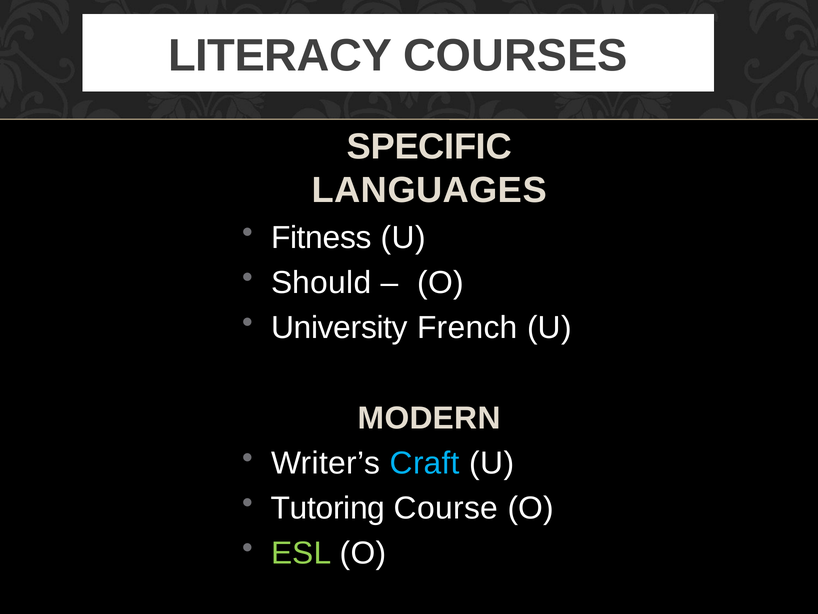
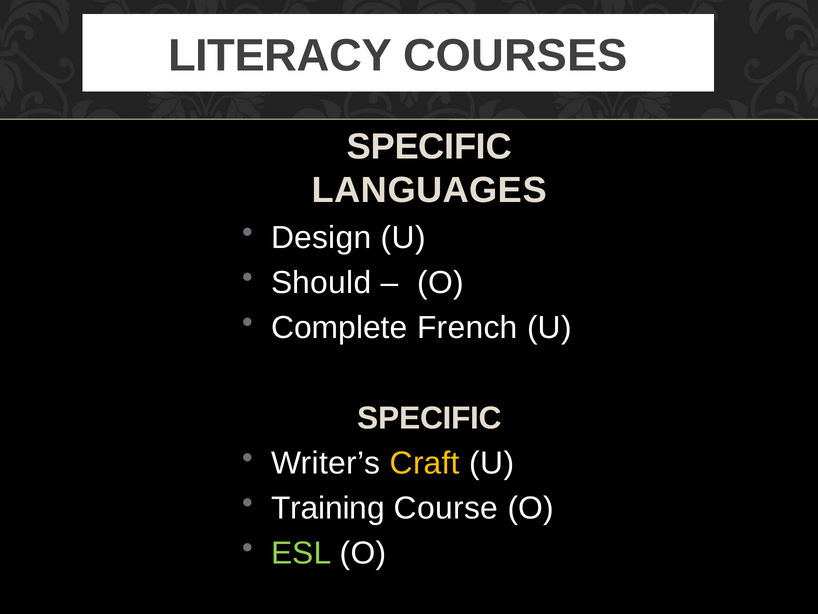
Fitness: Fitness -> Design (321, 238)
University: University -> Complete (339, 328)
MODERN: MODERN -> SPECIFIC (430, 418)
Craft colour: light blue -> yellow (425, 463)
Tutoring: Tutoring -> Training (328, 508)
